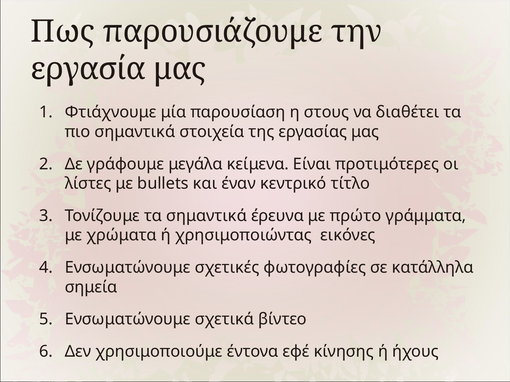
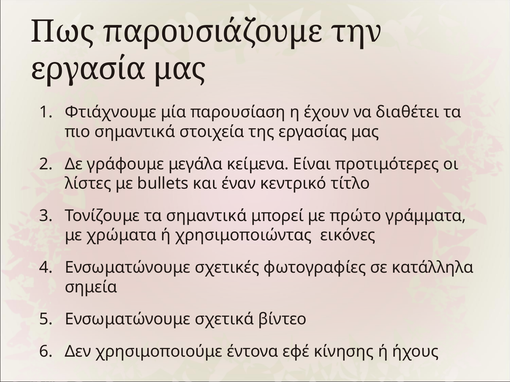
στους: στους -> έχουν (326, 112)
έρευνα: έρευνα -> μπορεί (277, 216)
